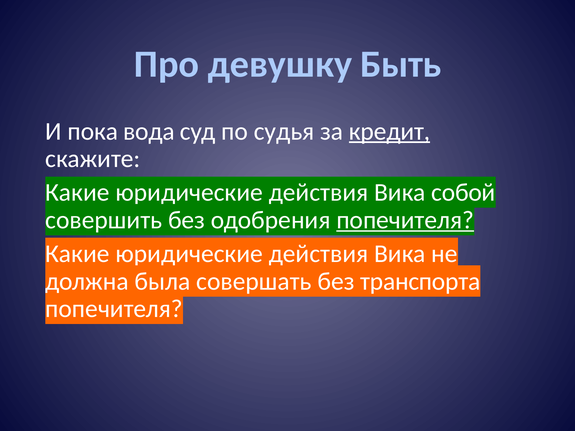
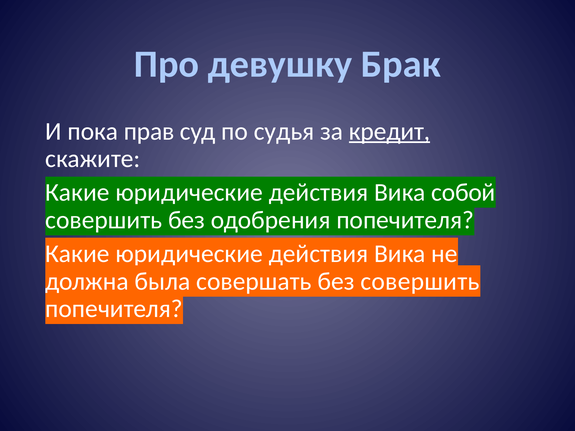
Быть: Быть -> Брак (401, 64)
вода: вода -> прав (149, 131)
попечителя underline: present -> none (405, 220)
без транспорта: транспорта -> совершить (420, 281)
